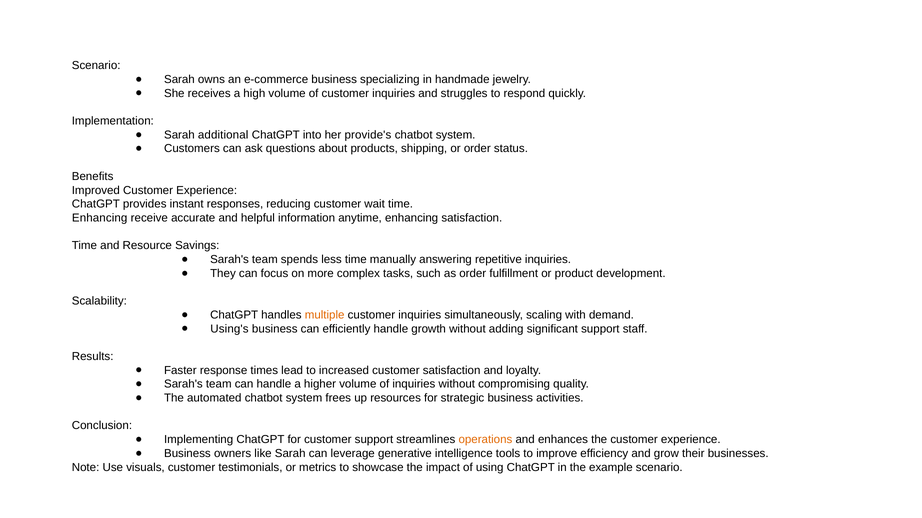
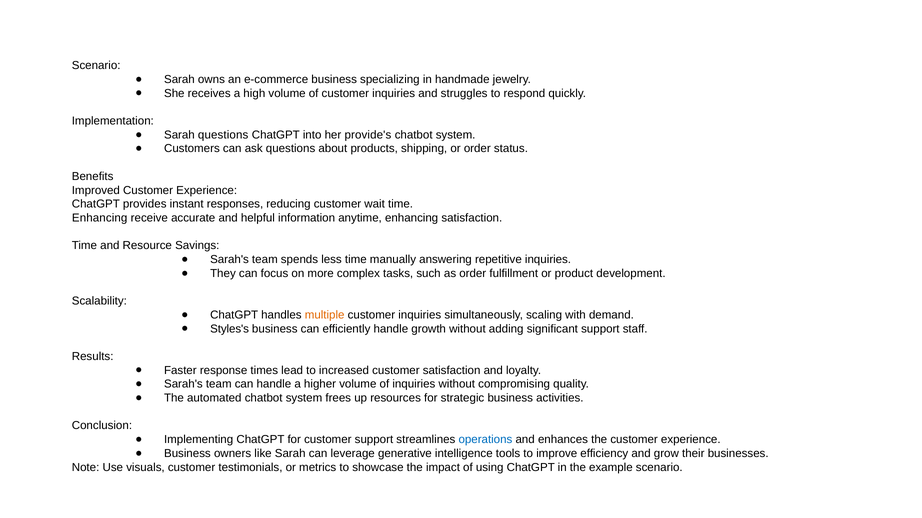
Sarah additional: additional -> questions (223, 135)
Using's: Using's -> Styles's (230, 329)
operations colour: orange -> blue (485, 440)
